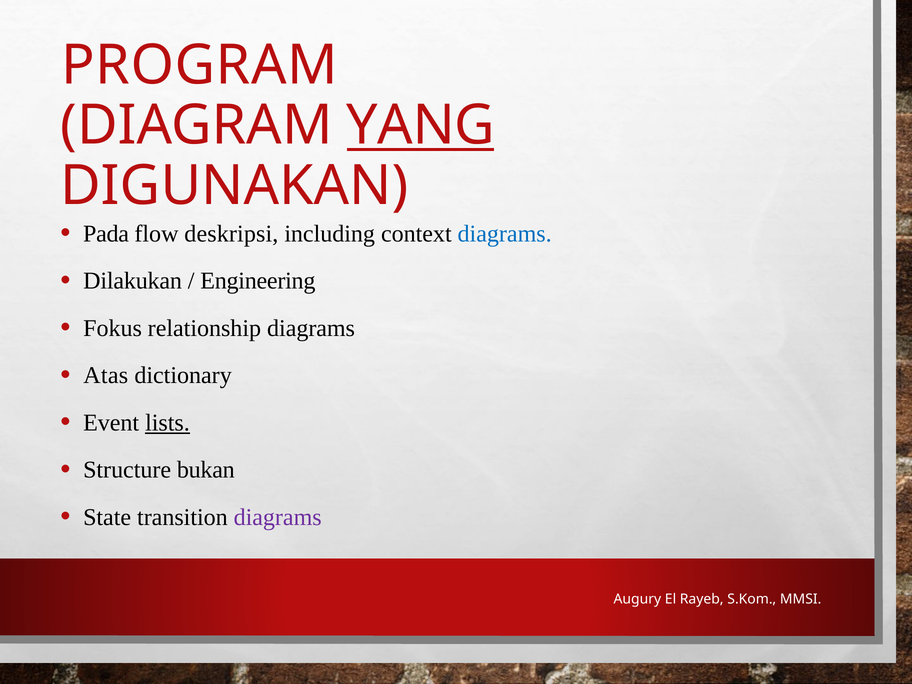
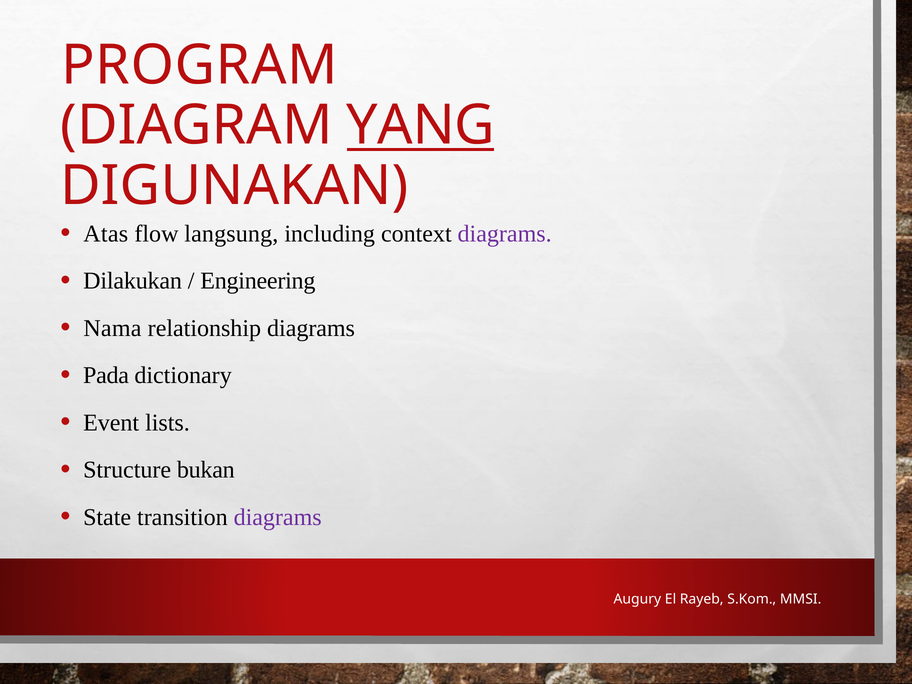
Pada: Pada -> Atas (106, 234)
deskripsi: deskripsi -> langsung (231, 234)
diagrams colour: blue -> purple (505, 234)
Fokus: Fokus -> Nama (112, 328)
Atas: Atas -> Pada (106, 375)
lists underline: present -> none (167, 423)
